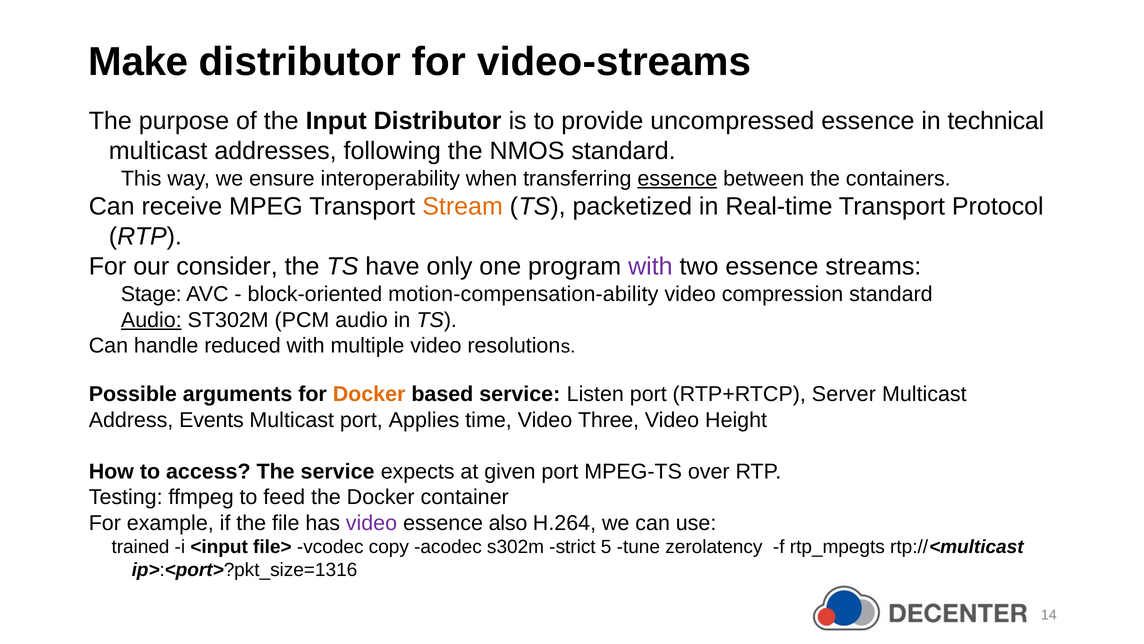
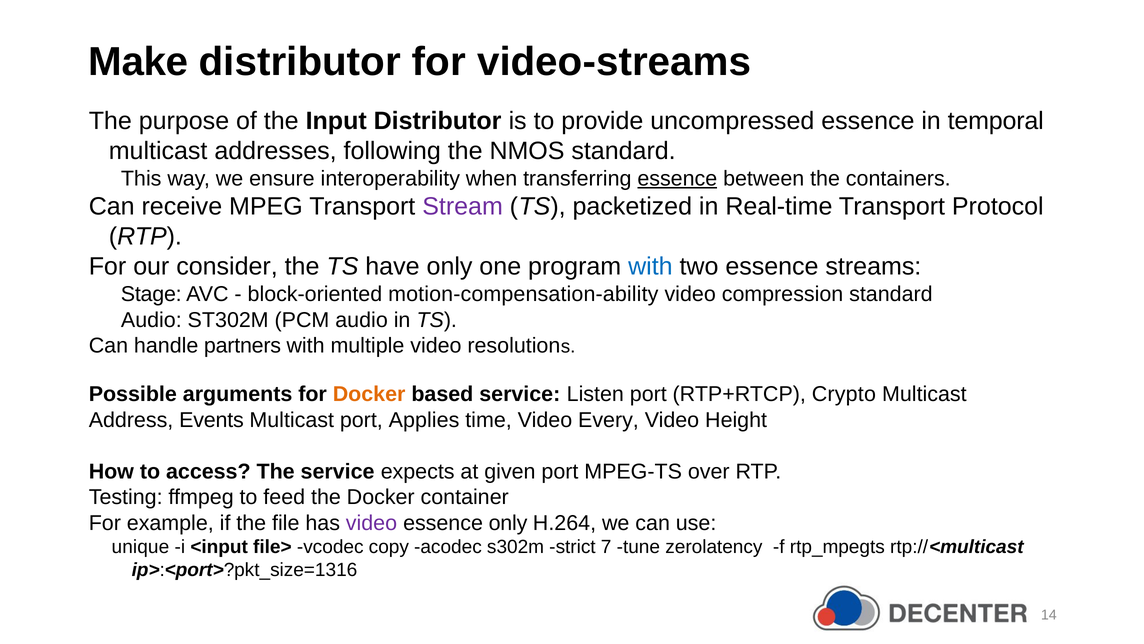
technical: technical -> temporal (996, 121)
Stream colour: orange -> purple (463, 206)
with colour: purple -> blue (650, 266)
Audio underline: present -> none (151, 320)
reduced: reduced -> partners (243, 346)
Server: Server -> Crypto (844, 394)
Three: Three -> Every (608, 420)
essence also: also -> only (508, 523)
trained: trained -> unique (140, 547)
5: 5 -> 7 (606, 547)
